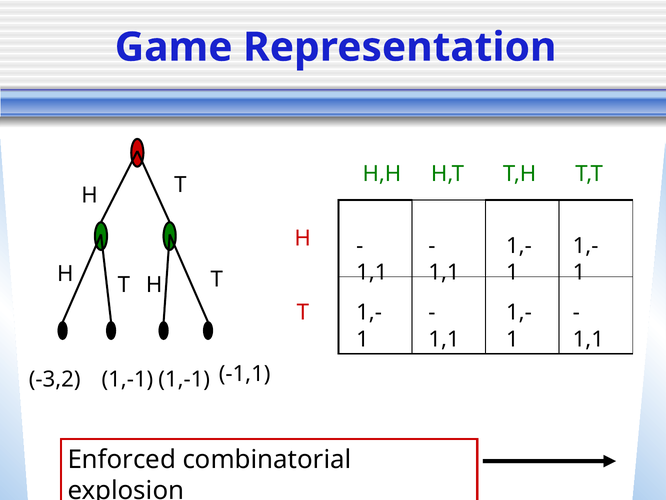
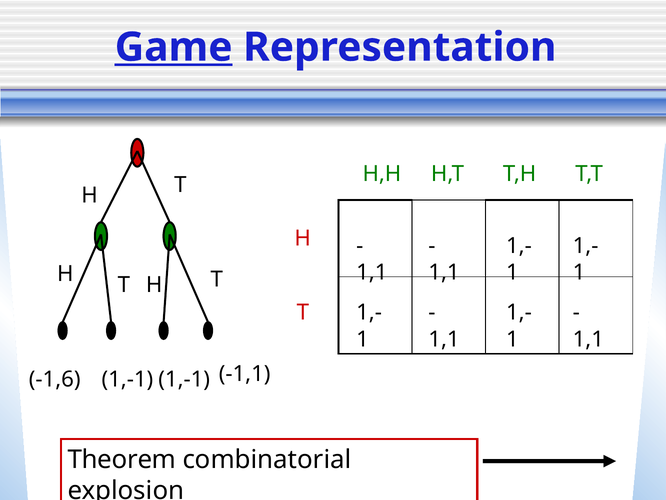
Game underline: none -> present (174, 47)
-3,2: -3,2 -> -1,6 (55, 379)
Enforced: Enforced -> Theorem (122, 459)
